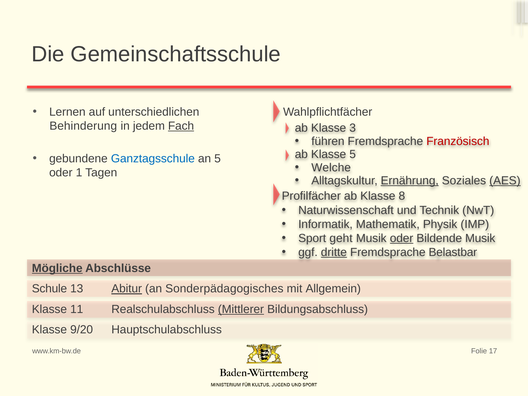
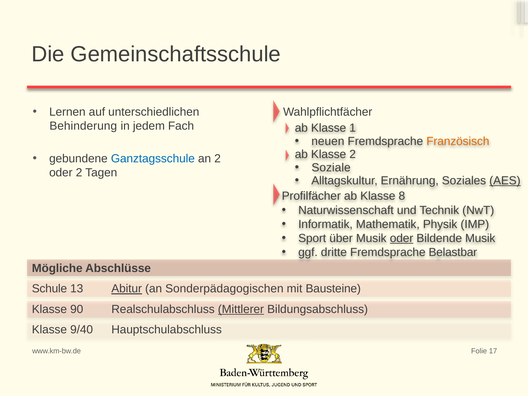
Fach underline: present -> none (181, 126)
3: 3 -> 1 (353, 128)
führen: führen -> neuen (328, 141)
Französisch colour: red -> orange (458, 141)
Klasse 5: 5 -> 2 (353, 154)
an 5: 5 -> 2 (218, 159)
Welche: Welche -> Soziale (331, 168)
oder 1: 1 -> 2 (79, 173)
Ernährung underline: present -> none (410, 181)
geht: geht -> über (341, 238)
dritte underline: present -> none (334, 252)
Mögliche underline: present -> none (57, 268)
Sonderpädagogisches: Sonderpädagogisches -> Sonderpädagogischen (224, 289)
Allgemein: Allgemein -> Bausteine (333, 289)
11: 11 -> 90 (77, 309)
9/20: 9/20 -> 9/40 (82, 330)
